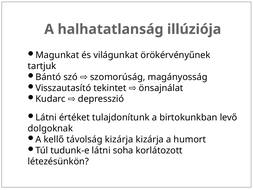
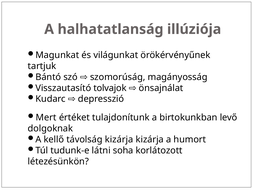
tekintet: tekintet -> tolvajok (110, 88)
Látni: Látni -> Mert (46, 117)
